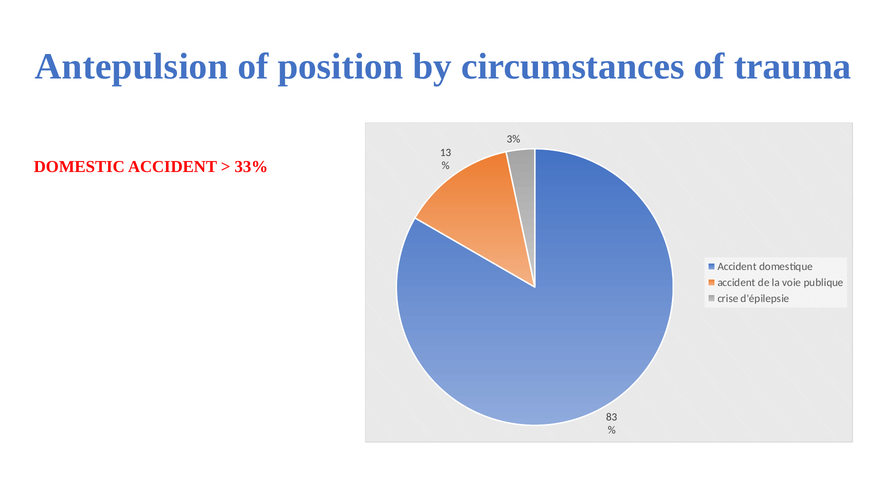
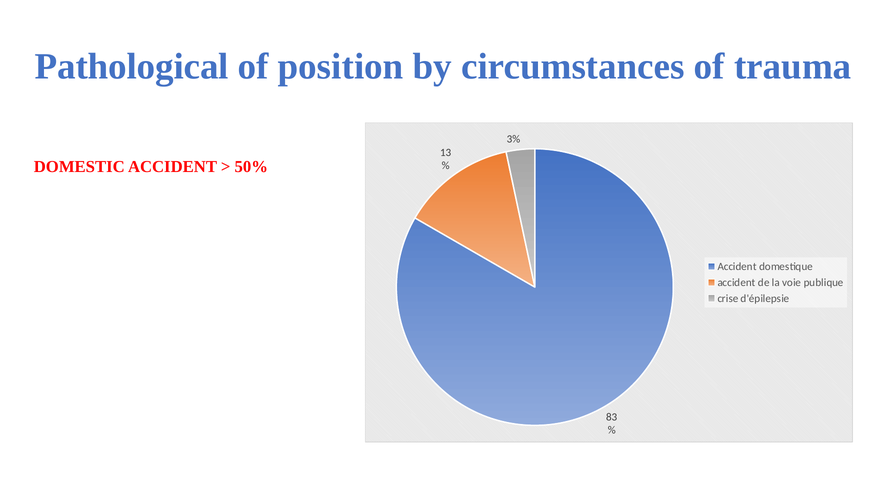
Antepulsion: Antepulsion -> Pathological (132, 67)
33%: 33% -> 50% (251, 167)
